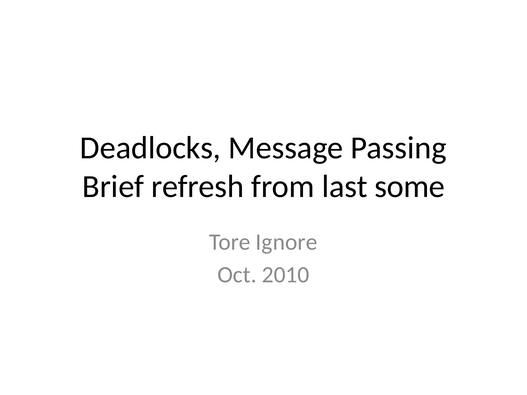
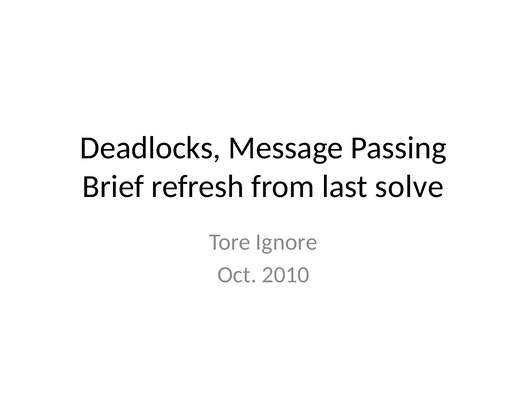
some: some -> solve (409, 187)
